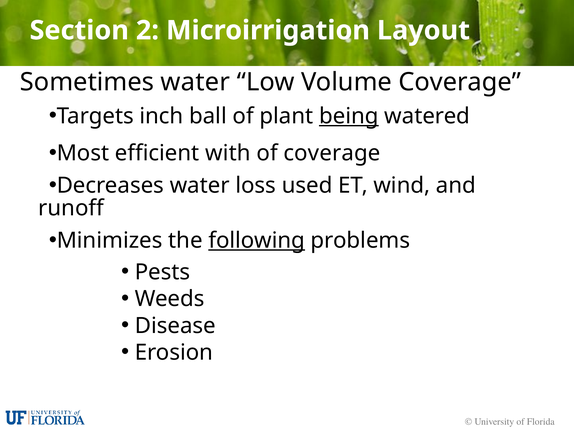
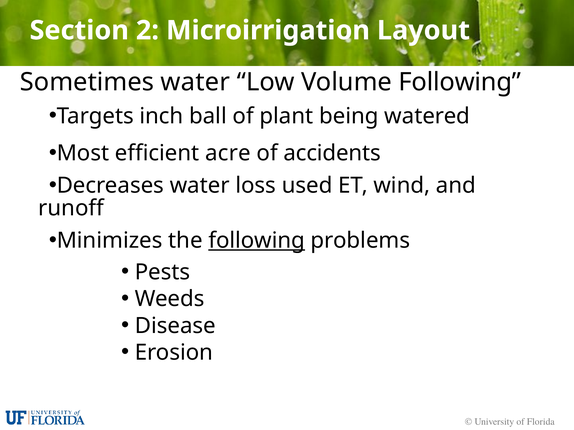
Volume Coverage: Coverage -> Following (460, 82)
being underline: present -> none (349, 116)
with: with -> acre (228, 153)
of coverage: coverage -> accidents (332, 153)
